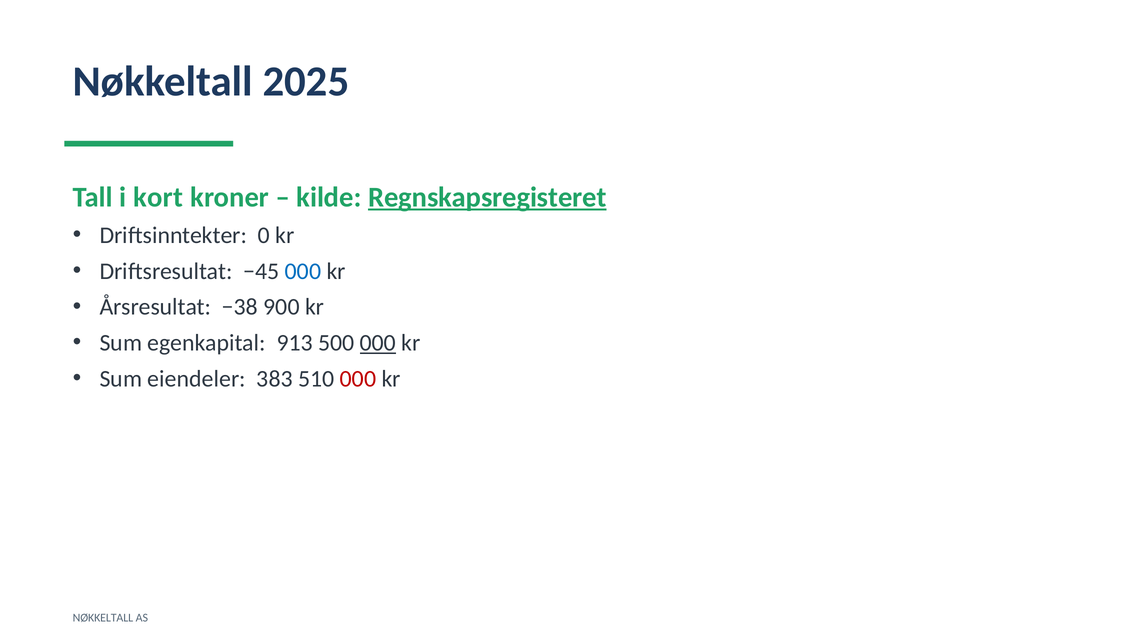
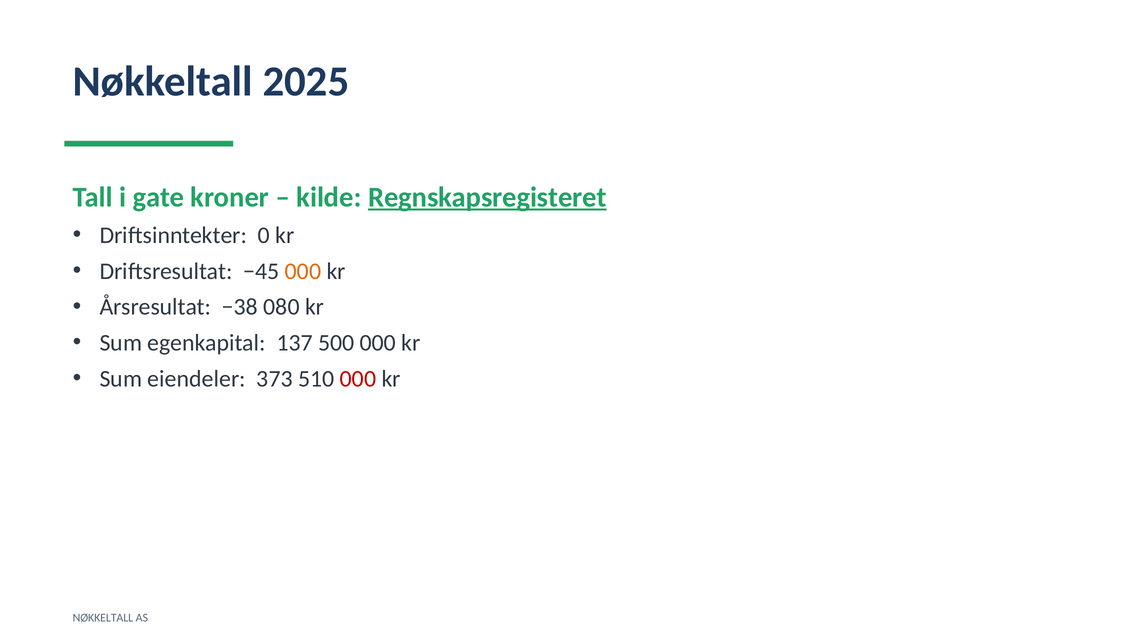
kort: kort -> gate (158, 197)
000 colour: blue -> orange (303, 271)
900: 900 -> 080 (282, 307)
913: 913 -> 137 (295, 343)
000 underline: present -> none (378, 343)
383: 383 -> 373 (275, 378)
